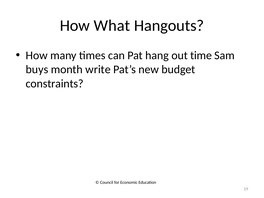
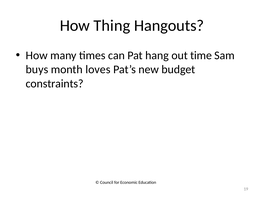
What: What -> Thing (112, 26)
write: write -> loves (98, 69)
